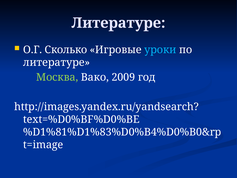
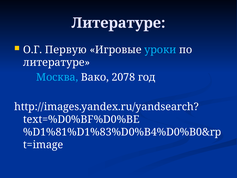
Сколько: Сколько -> Первую (66, 50)
Москва colour: light green -> light blue (57, 77)
2009: 2009 -> 2078 (123, 77)
